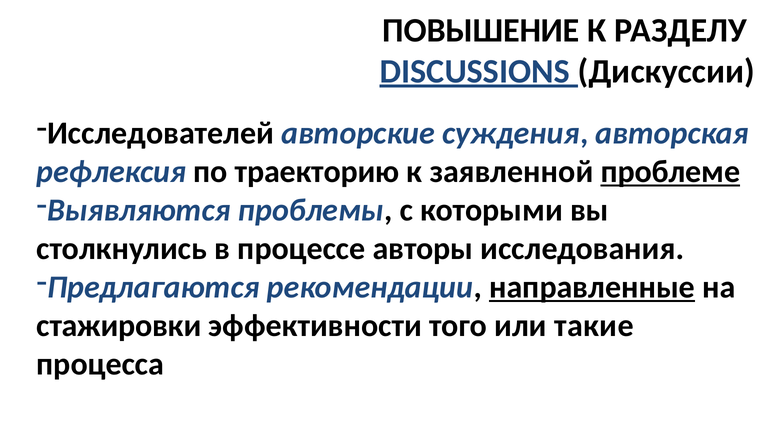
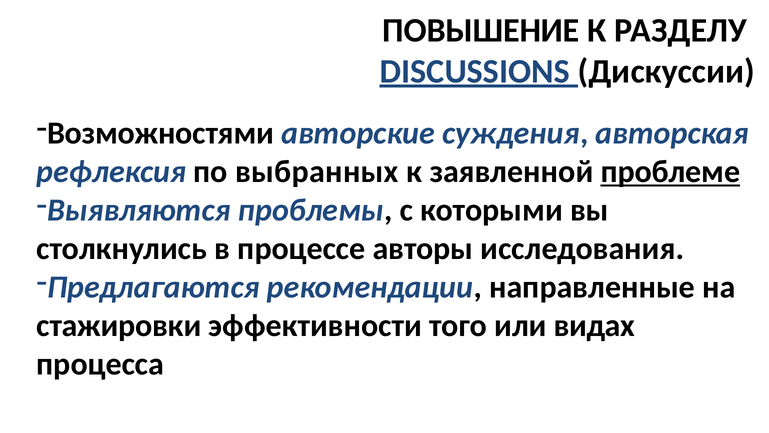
Исследователей: Исследователей -> Возможностями (161, 133)
траекторию: траекторию -> выбранных (317, 172)
направленные underline: present -> none (592, 287)
такие: такие -> видах (594, 325)
